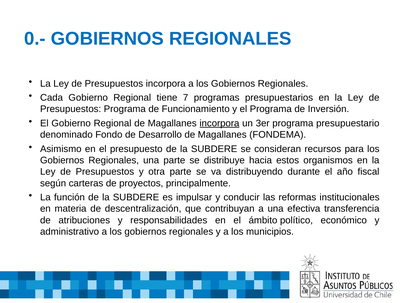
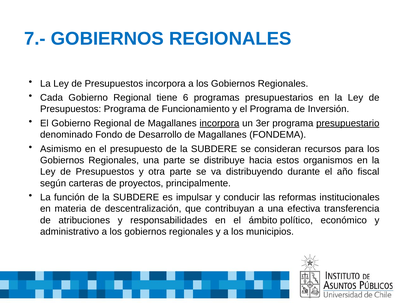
0.-: 0.- -> 7.- (35, 39)
7: 7 -> 6 (186, 98)
presupuestario underline: none -> present (348, 123)
